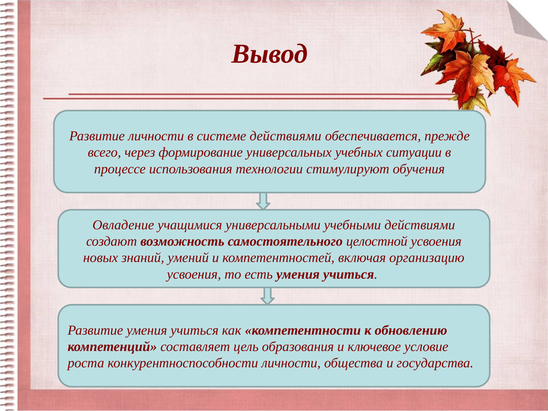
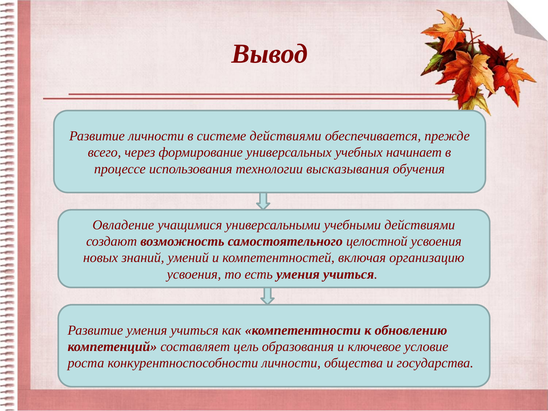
ситуации: ситуации -> начинает (414, 152)
стимулируют: стимулируют -> высказывания (348, 169)
